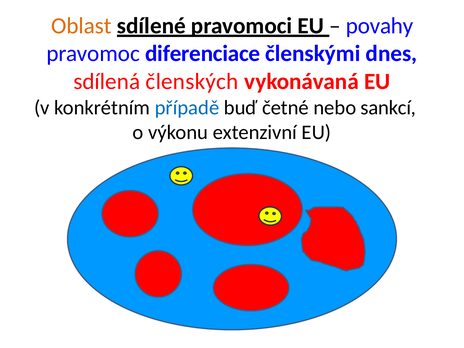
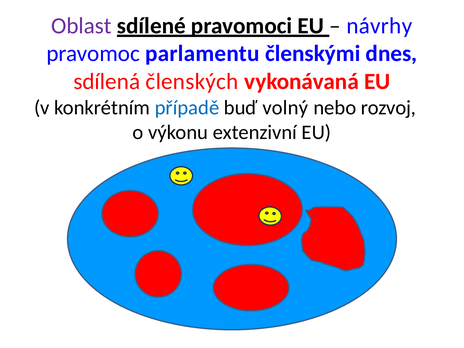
Oblast colour: orange -> purple (81, 26)
povahy: povahy -> návrhy (379, 26)
diferenciace: diferenciace -> parlamentu (202, 54)
četné: četné -> volný (285, 108)
sankcí: sankcí -> rozvoj (388, 108)
